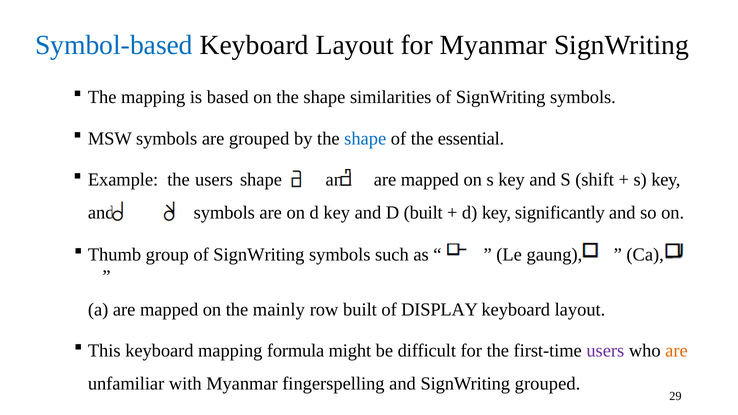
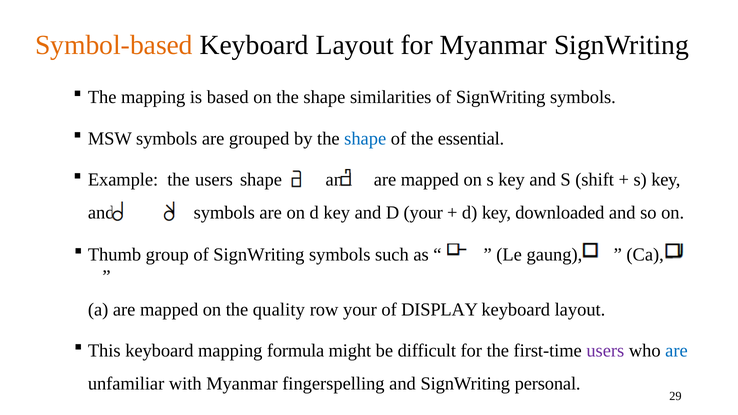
Symbol-based colour: blue -> orange (114, 45)
D built: built -> your (423, 213)
significantly: significantly -> downloaded (560, 213)
mainly: mainly -> quality (279, 310)
row built: built -> your (360, 310)
are colour: orange -> blue (676, 351)
SignWriting grouped: grouped -> personal (548, 384)
